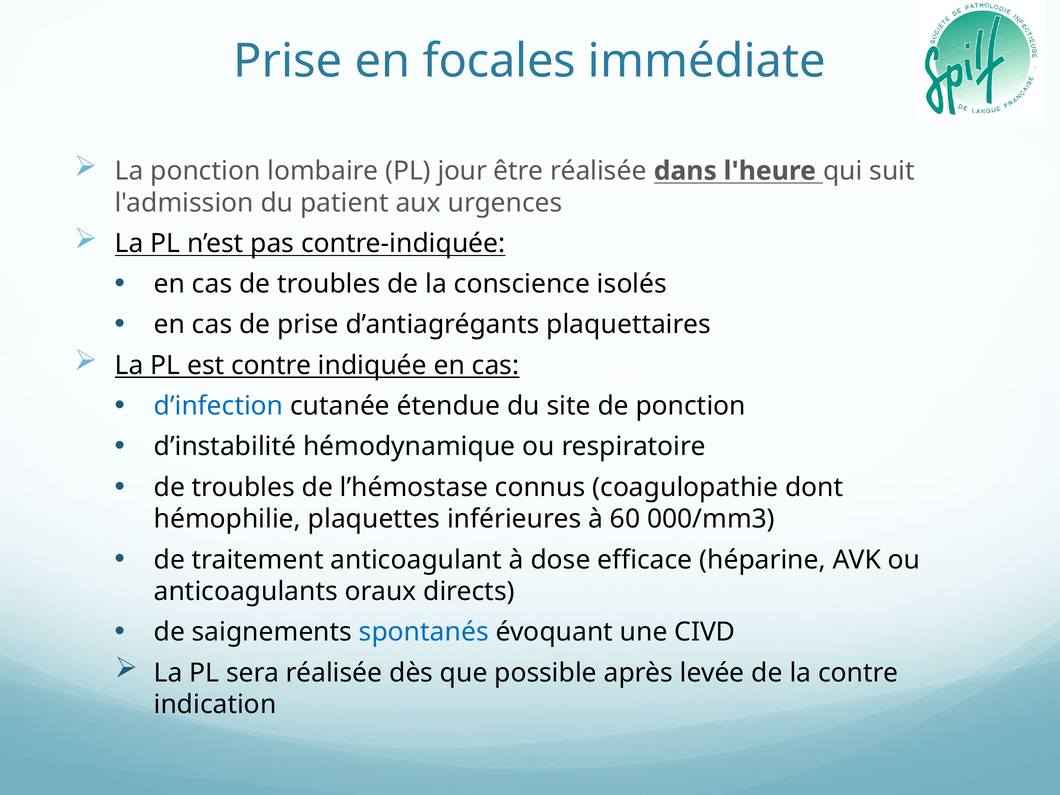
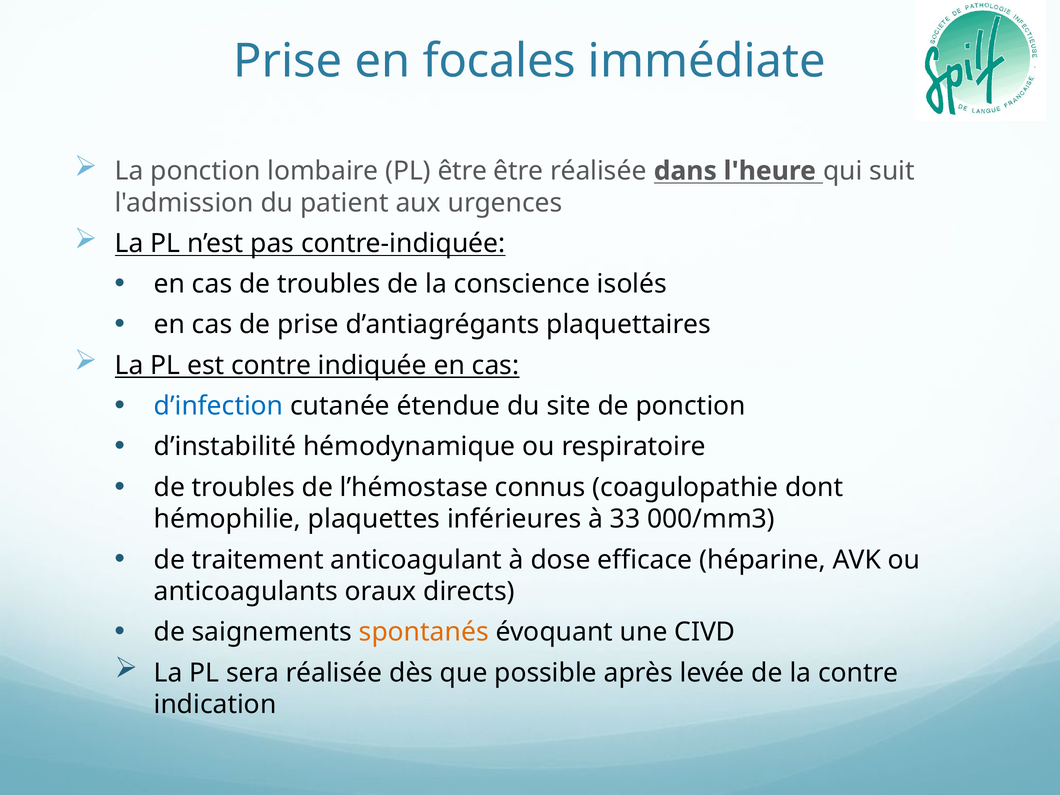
PL jour: jour -> être (462, 171)
60: 60 -> 33 (625, 519)
spontanés colour: blue -> orange (424, 632)
